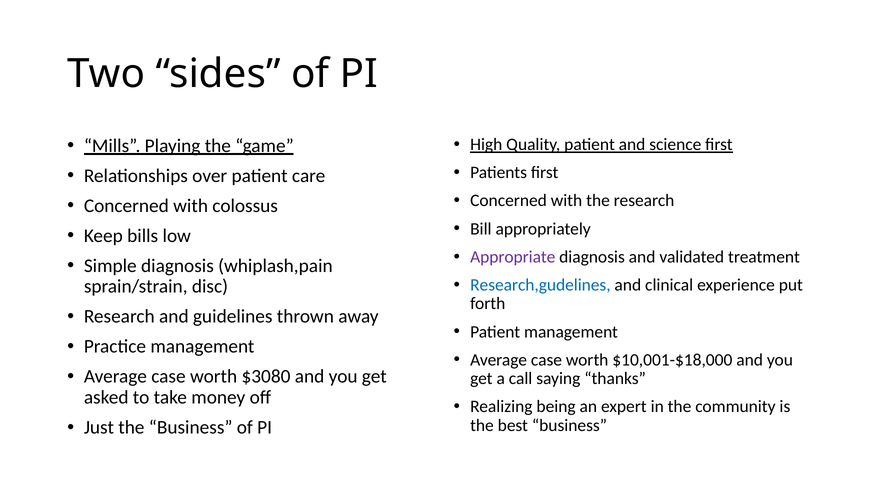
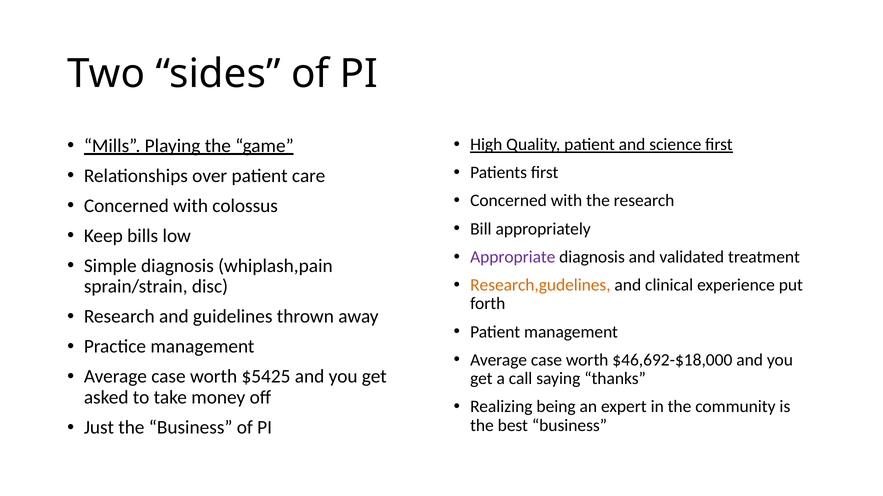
Research,gudelines colour: blue -> orange (540, 285)
$10,001-$18,000: $10,001-$18,000 -> $46,692-$18,000 (672, 360)
$3080: $3080 -> $5425 (266, 377)
